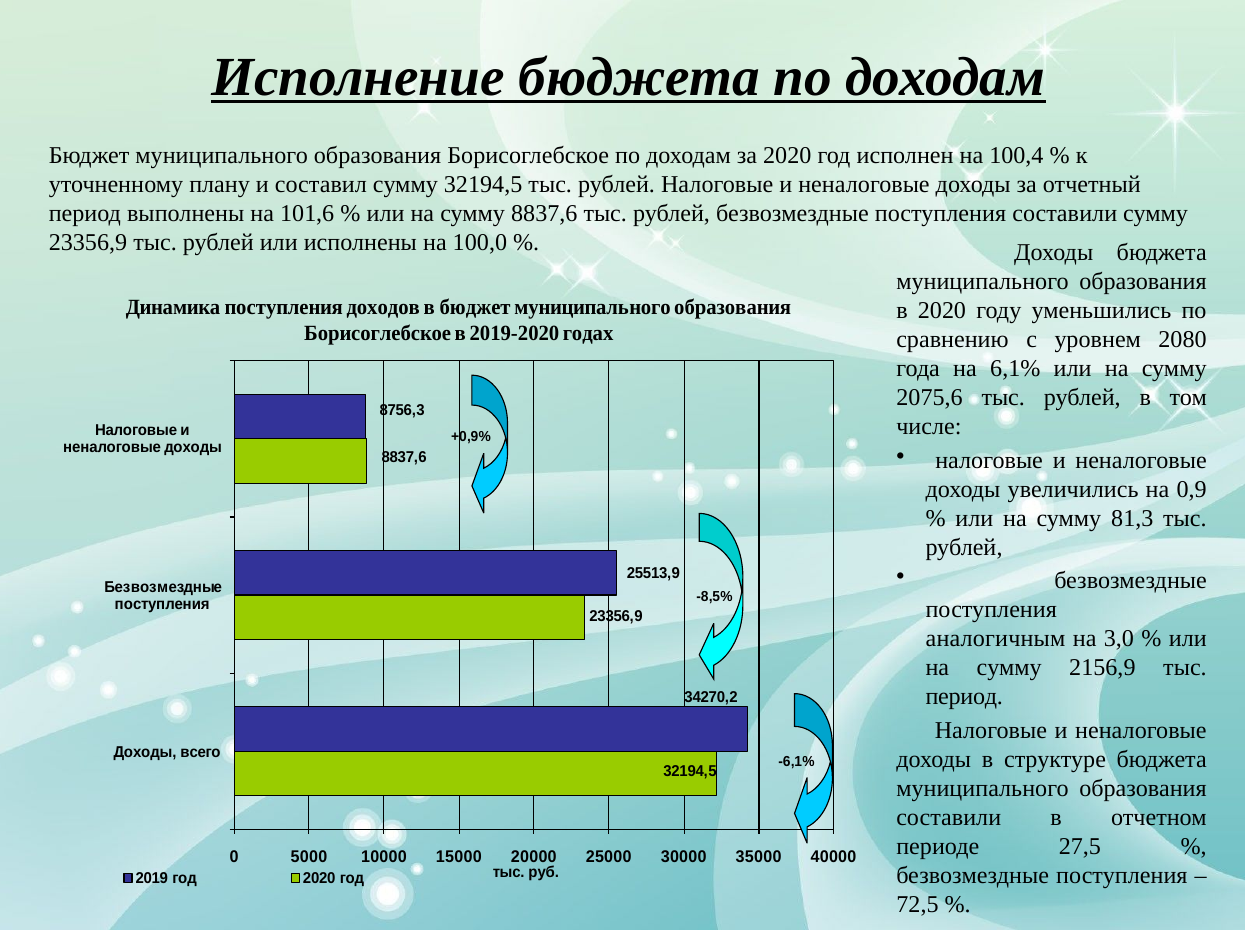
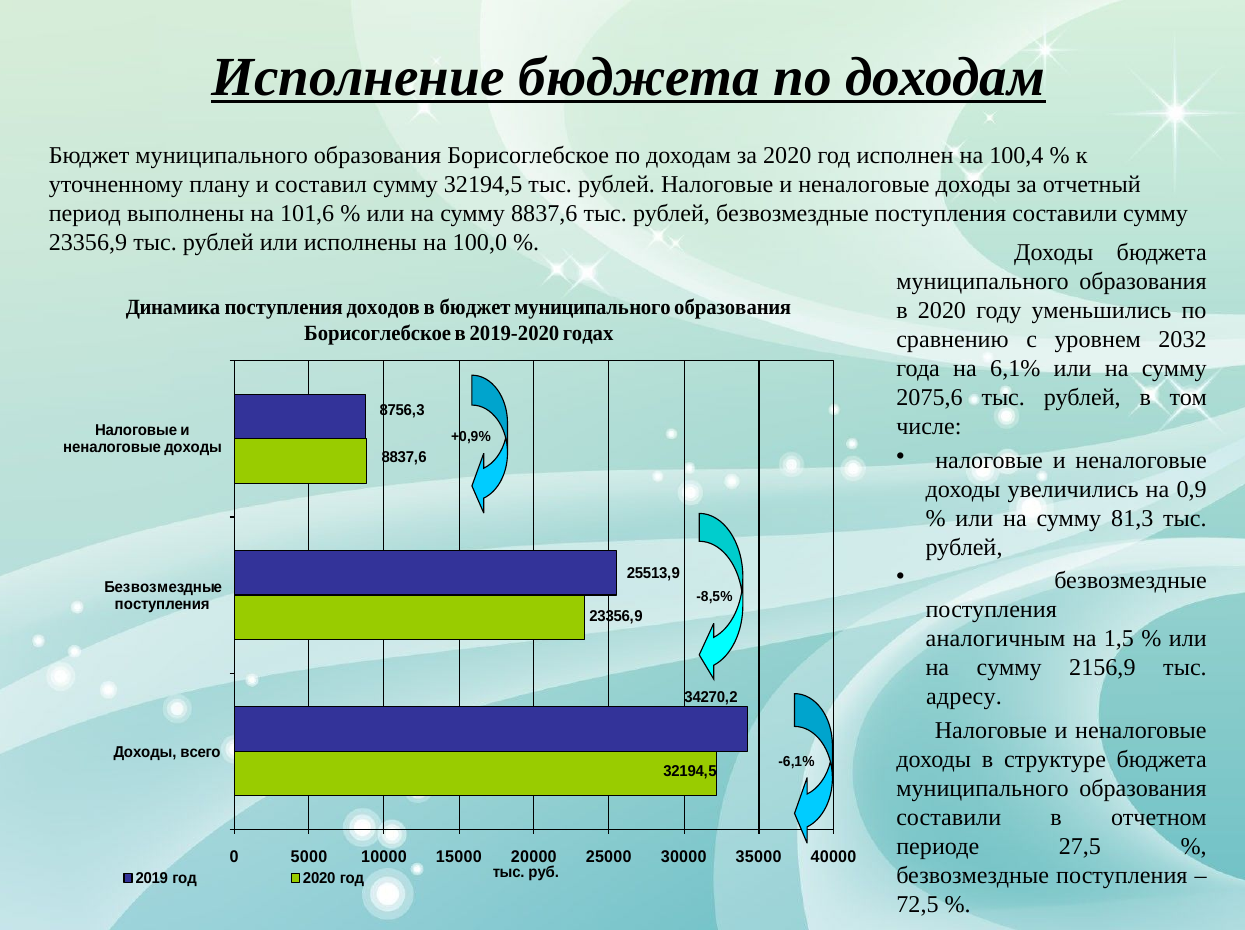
2080: 2080 -> 2032 (1183, 340)
3,0: 3,0 -> 1,5 (1119, 639)
период: период -> адресу (964, 697)
